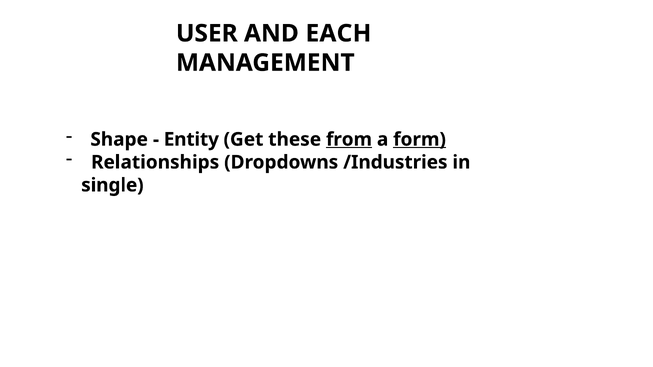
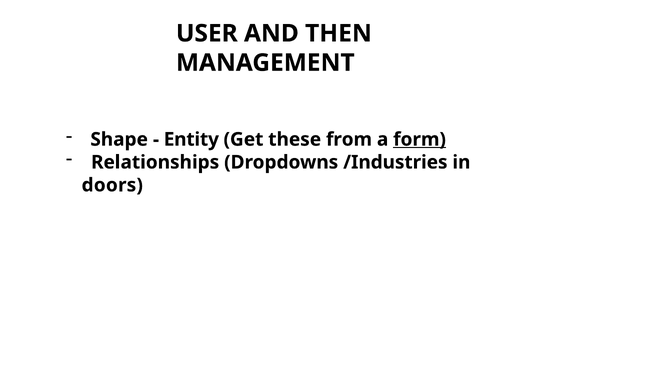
EACH: EACH -> THEN (338, 33)
from underline: present -> none (349, 140)
single: single -> doors (112, 185)
